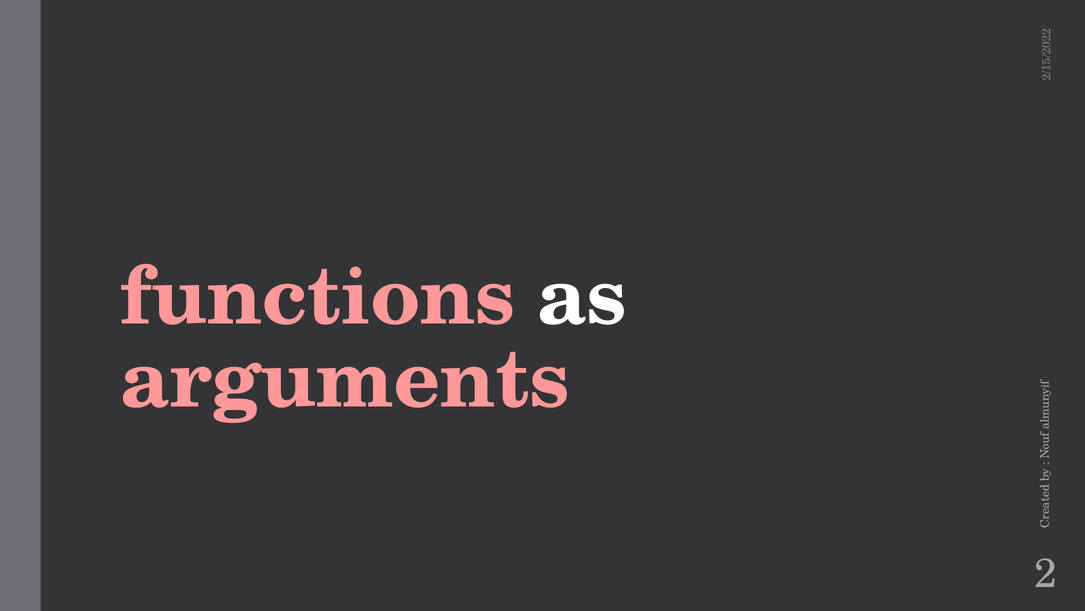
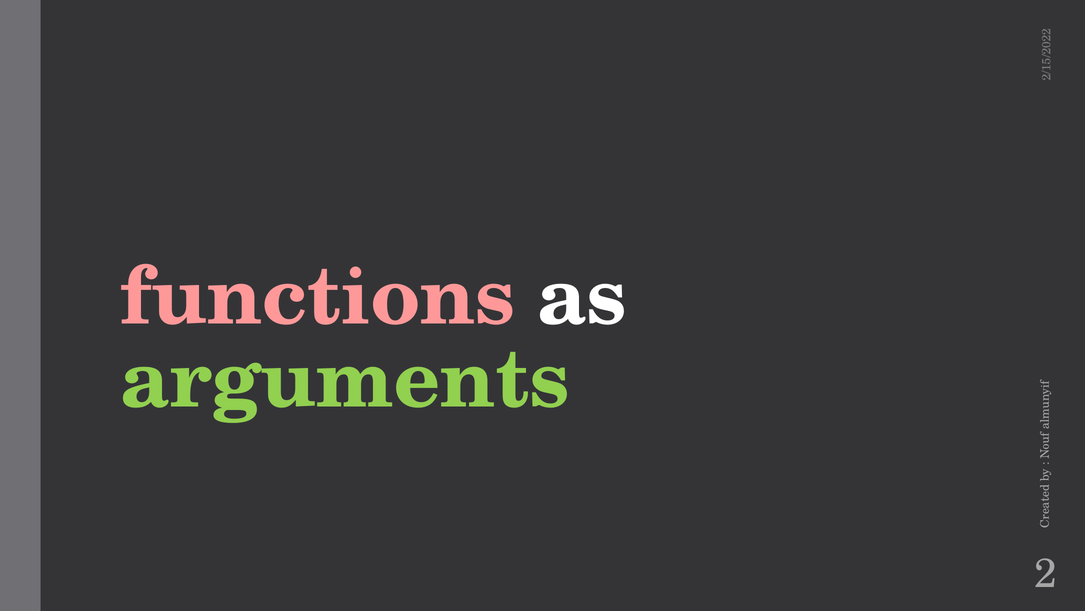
arguments colour: pink -> light green (345, 380)
